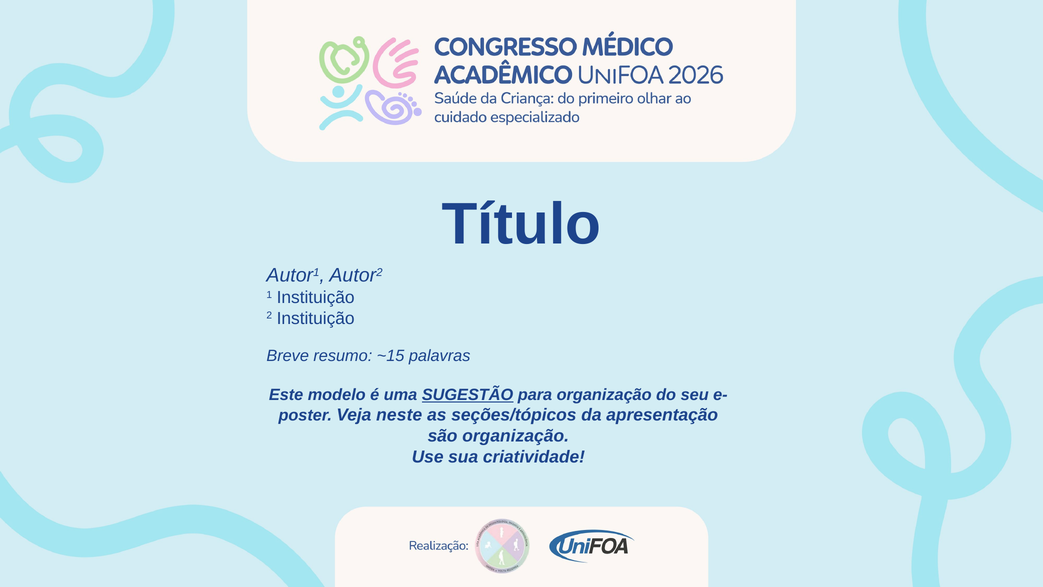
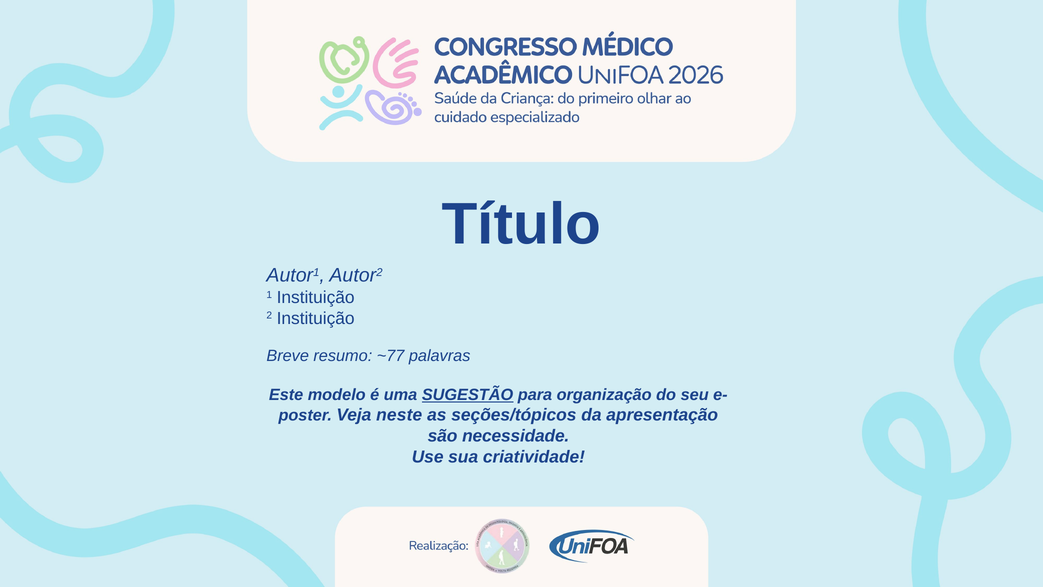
~15: ~15 -> ~77 (391, 355)
são organização: organização -> necessidade (516, 436)
